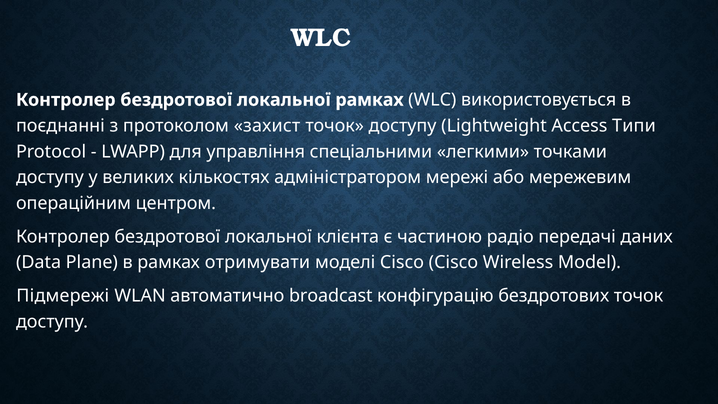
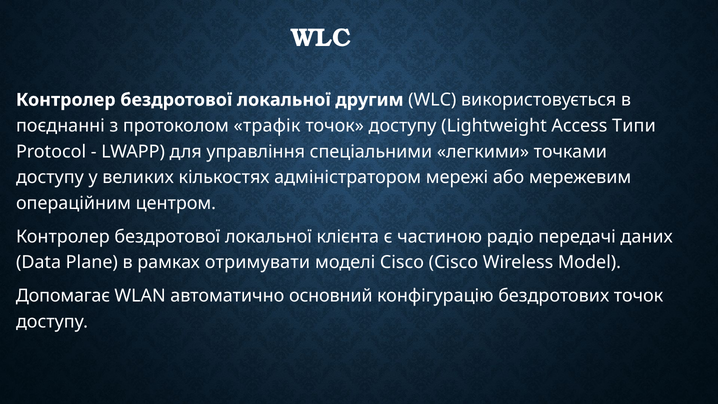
локальної рамках: рамках -> другим (369, 100)
захист: захист -> трафік (267, 126)
Підмережі: Підмережі -> Допомагає (63, 296)
broadcast: broadcast -> основний (331, 296)
